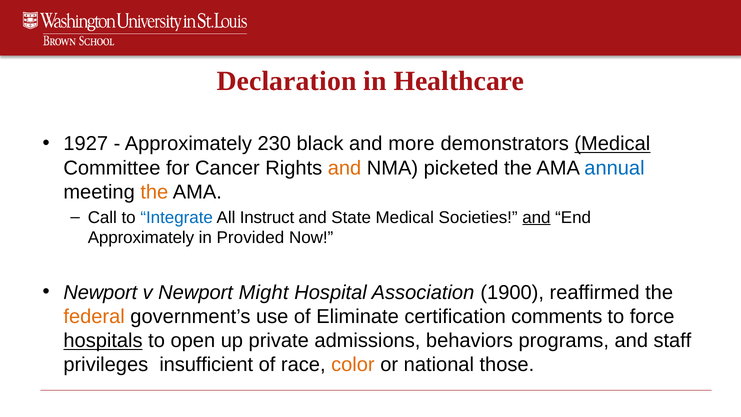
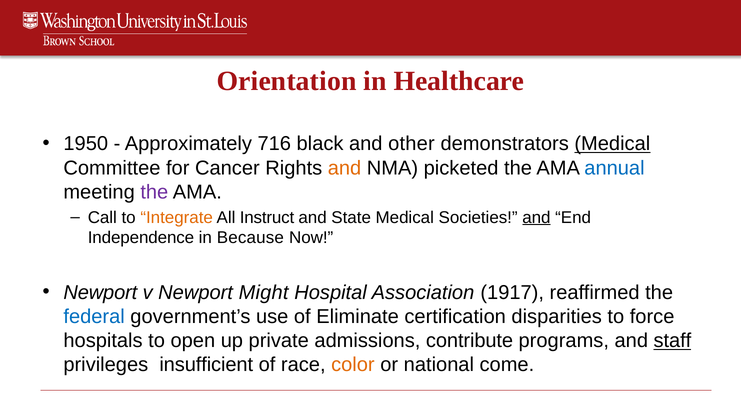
Declaration: Declaration -> Orientation (287, 81)
1927: 1927 -> 1950 (86, 144)
230: 230 -> 716 (274, 144)
more: more -> other (411, 144)
the colour: orange -> purple (154, 192)
Integrate colour: blue -> orange (177, 217)
Approximately: Approximately -> Independence (141, 238)
Provided: Provided -> Because (250, 238)
1900: 1900 -> 1917 (512, 292)
federal colour: orange -> blue (94, 316)
comments: comments -> disparities (557, 316)
hospitals underline: present -> none (103, 341)
behaviors: behaviors -> contribute (470, 341)
staff underline: none -> present (672, 341)
those: those -> come (507, 365)
